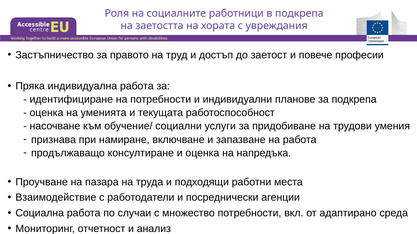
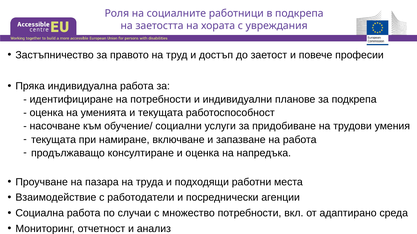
признава: признава -> текущата (54, 140)
